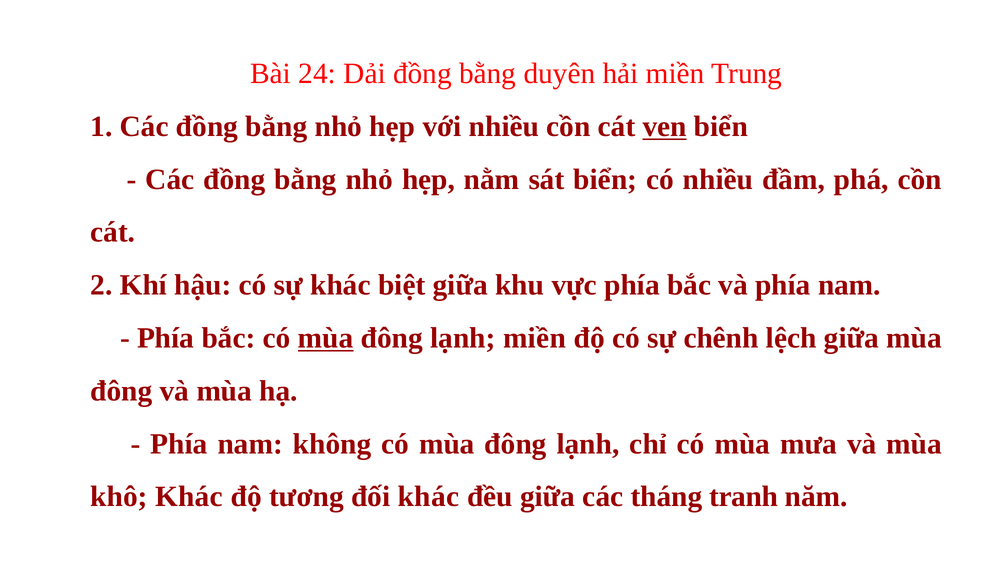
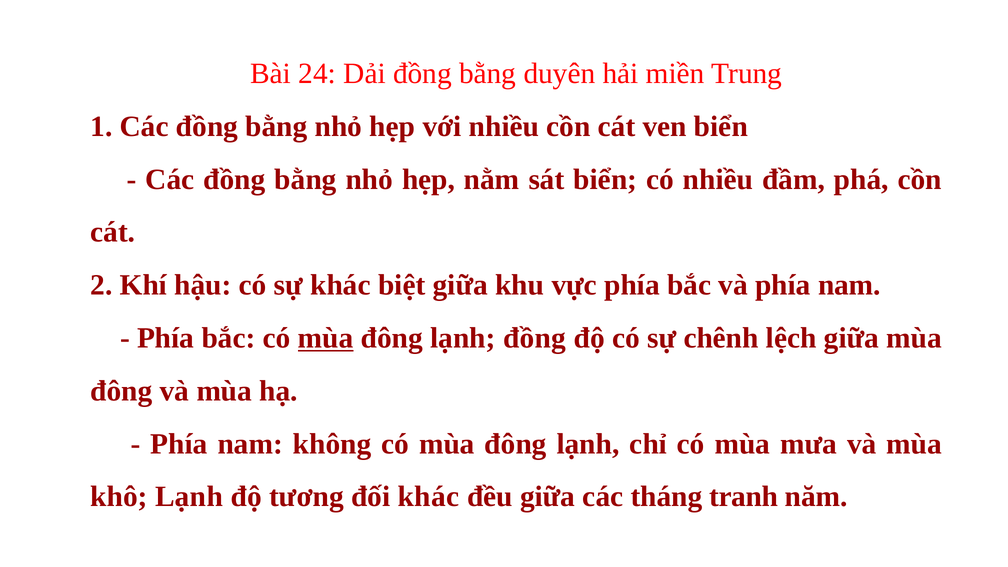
ven underline: present -> none (665, 126)
lạnh miền: miền -> đồng (535, 338)
khô Khác: Khác -> Lạnh (189, 497)
